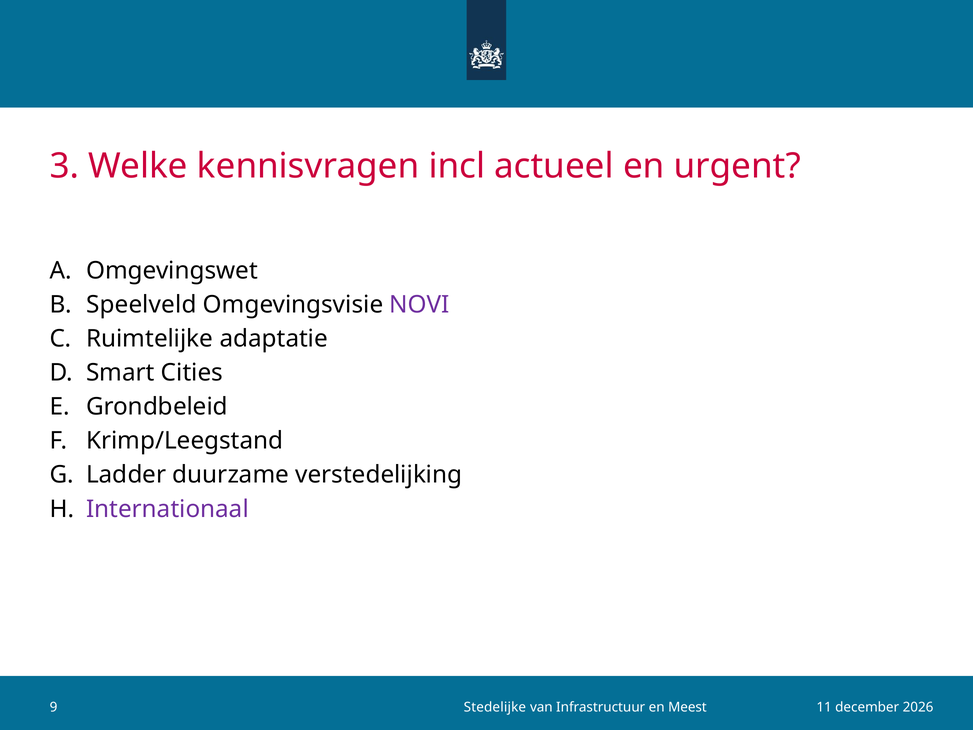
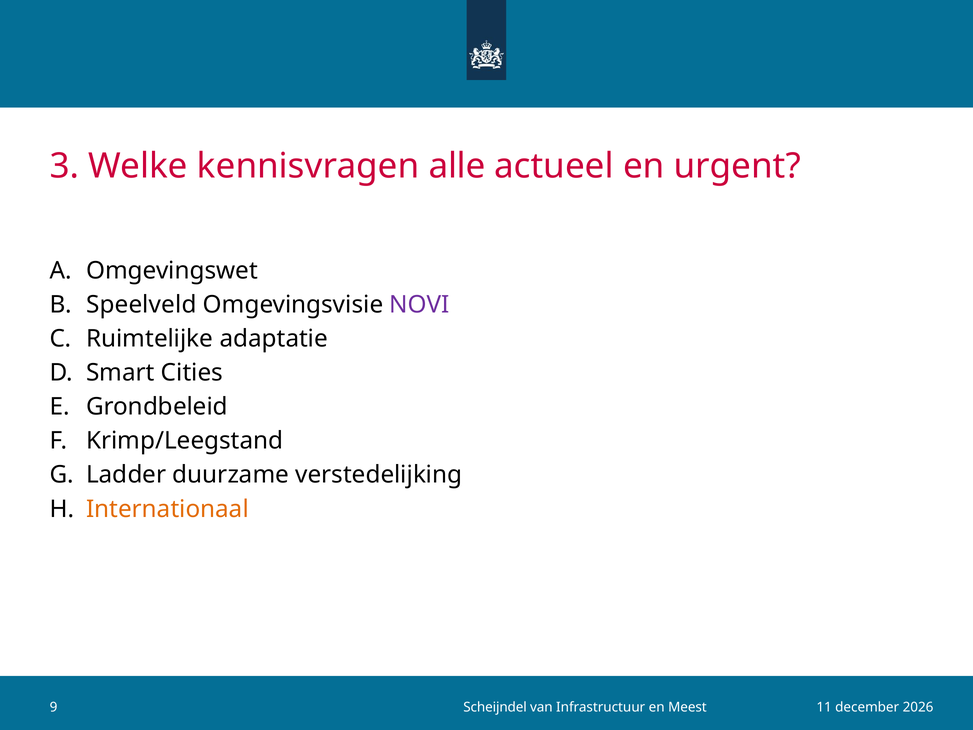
incl: incl -> alle (457, 166)
Internationaal colour: purple -> orange (167, 509)
Stedelijke: Stedelijke -> Scheijndel (495, 707)
